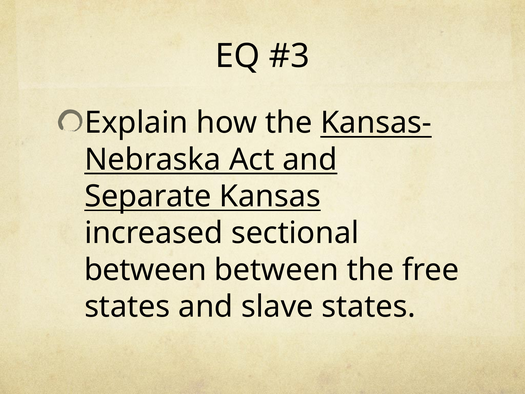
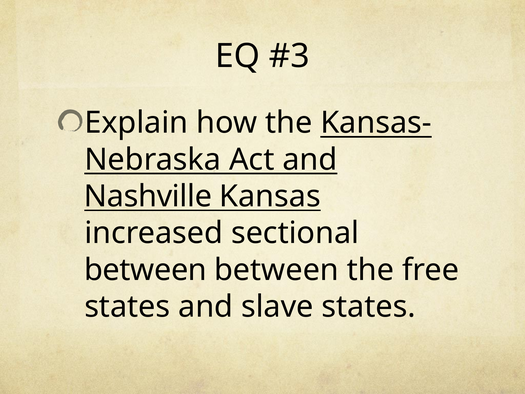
Separate: Separate -> Nashville (148, 196)
